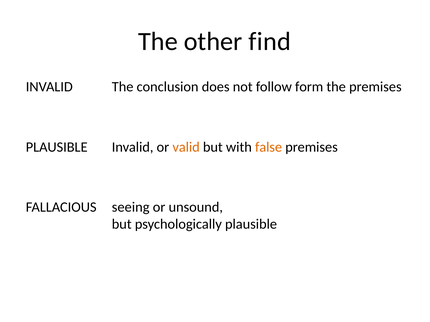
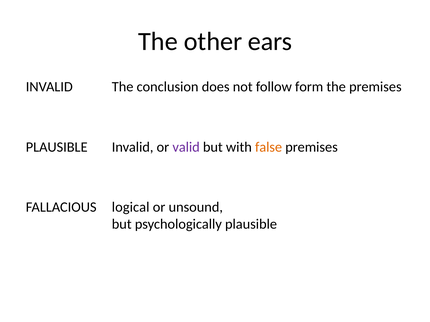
find: find -> ears (270, 42)
valid colour: orange -> purple (186, 147)
seeing: seeing -> logical (131, 207)
